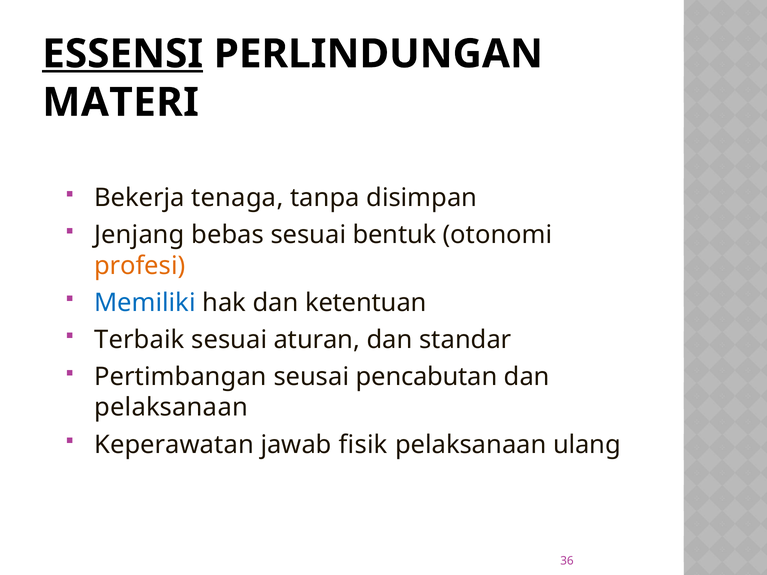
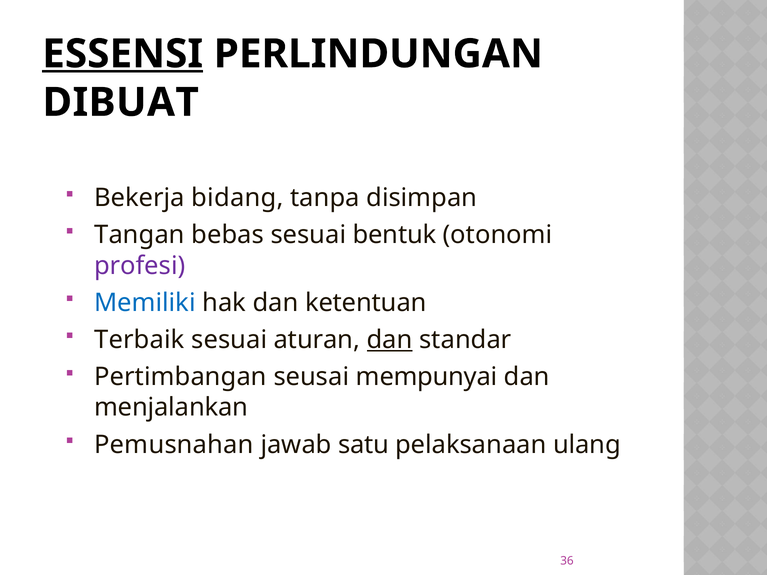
MATERI: MATERI -> DIBUAT (121, 103)
tenaga: tenaga -> bidang (237, 198)
Jenjang: Jenjang -> Tangan (139, 235)
profesi colour: orange -> purple (140, 266)
dan underline: none -> present (390, 340)
pencabutan: pencabutan -> mempunyai (427, 377)
pelaksanaan: pelaksanaan -> menjalankan (171, 408)
Keperawatan: Keperawatan -> Pemusnahan (174, 445)
fisik: fisik -> satu (363, 445)
